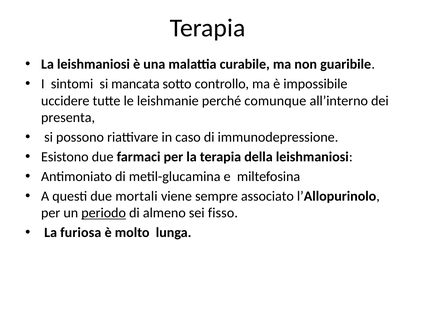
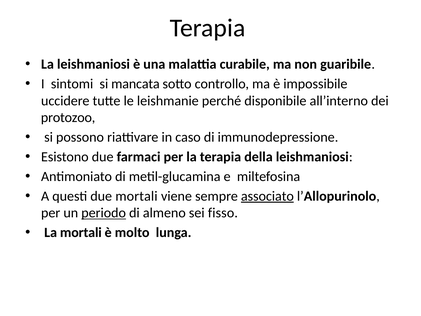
comunque: comunque -> disponibile (275, 101)
presenta: presenta -> protozoo (68, 117)
associato underline: none -> present (267, 196)
La furiosa: furiosa -> mortali (81, 233)
